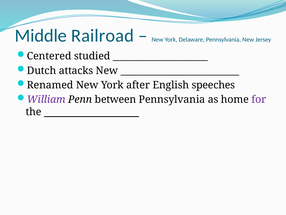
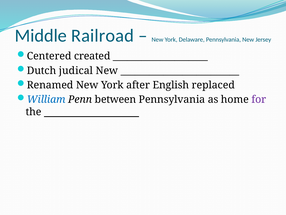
studied: studied -> created (92, 56)
attacks: attacks -> judical (76, 70)
speeches: speeches -> replaced (213, 85)
William colour: purple -> blue (46, 99)
